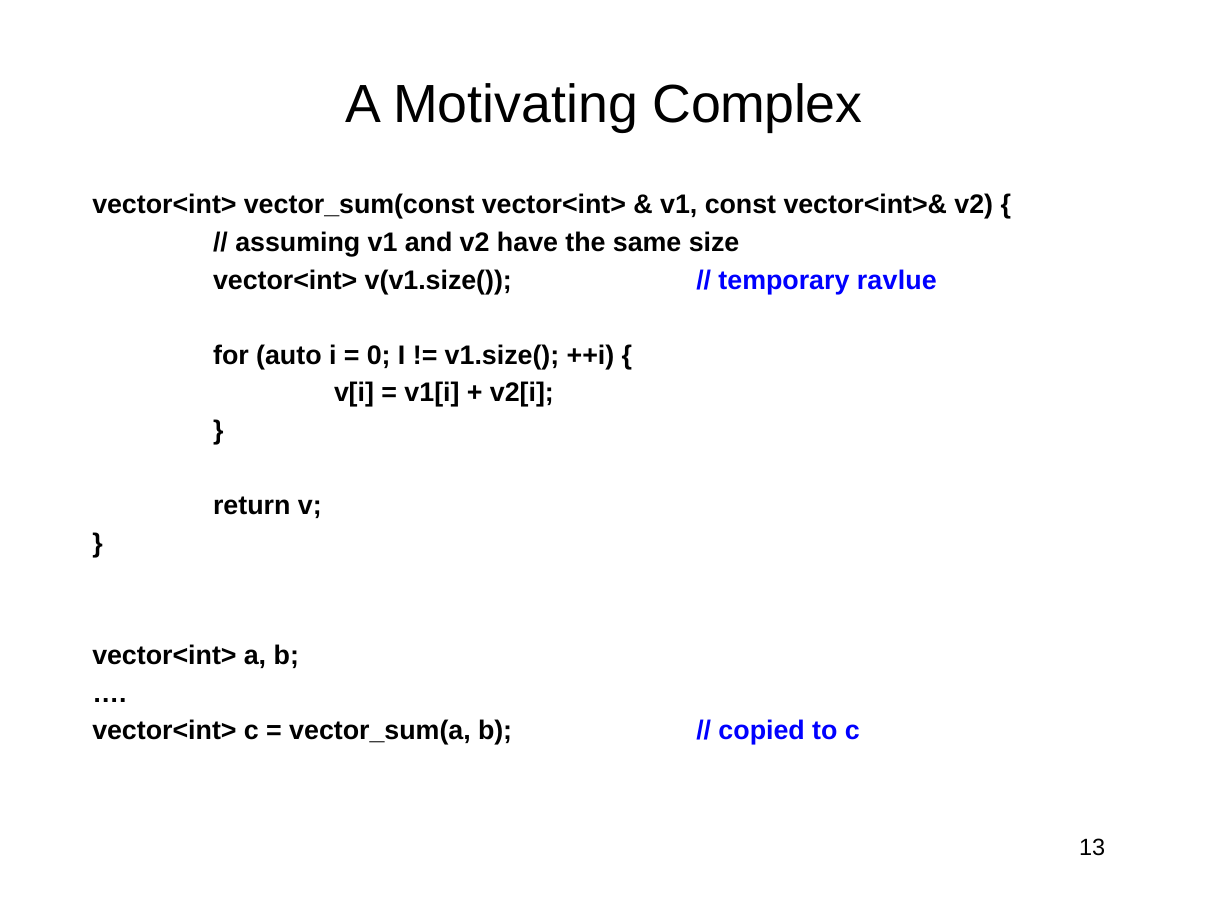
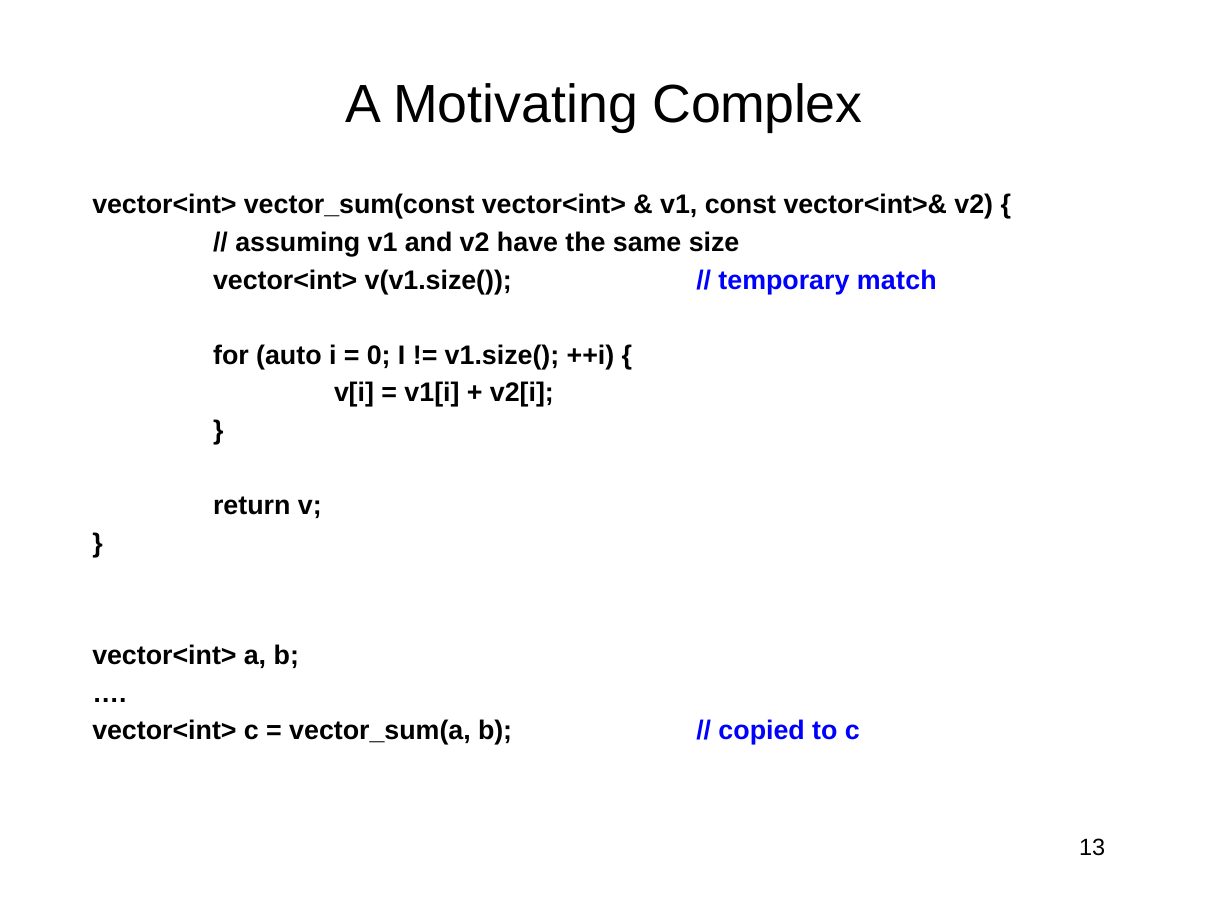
ravlue: ravlue -> match (897, 280)
